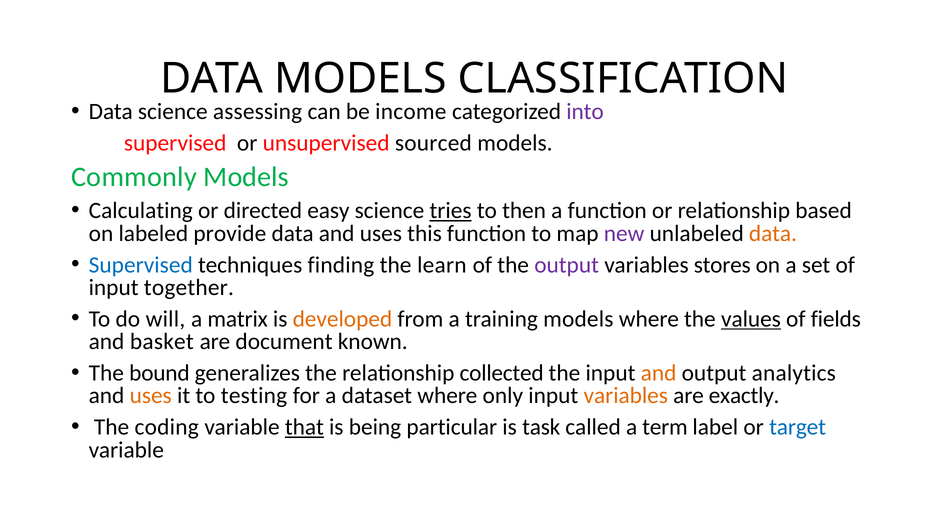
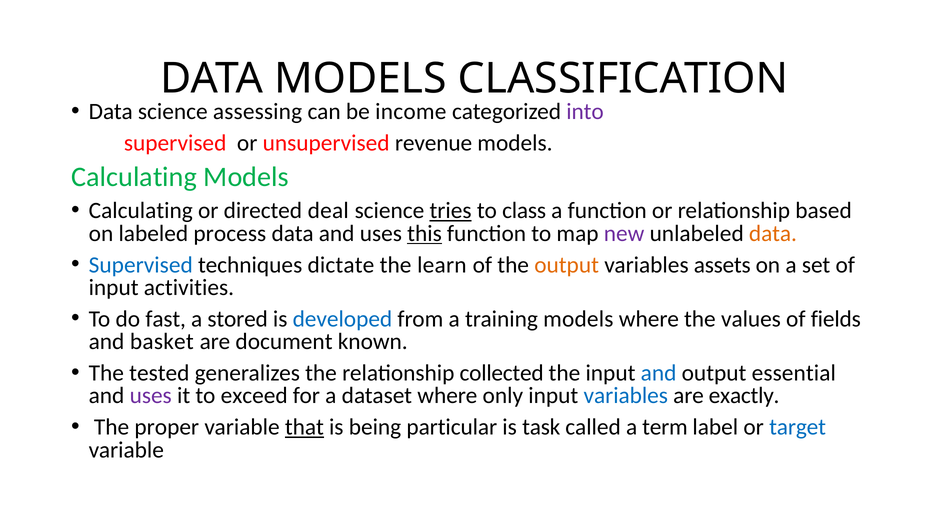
sourced: sourced -> revenue (434, 143)
Commonly: Commonly -> Calculating (134, 177)
easy: easy -> deal (328, 211)
then: then -> class (524, 211)
provide: provide -> process (230, 234)
this underline: none -> present (424, 234)
finding: finding -> dictate (341, 265)
output colour: purple -> orange (567, 265)
stores: stores -> assets (722, 265)
together: together -> activities (189, 288)
will: will -> fast (166, 319)
matrix: matrix -> stored (238, 319)
developed colour: orange -> blue (342, 319)
values underline: present -> none (751, 319)
bound: bound -> tested (159, 373)
and colour: orange -> blue (659, 373)
analytics: analytics -> essential (794, 373)
uses colour: orange -> purple (151, 396)
testing: testing -> exceed (254, 396)
variables colour: orange -> blue (626, 396)
coding: coding -> proper (167, 427)
